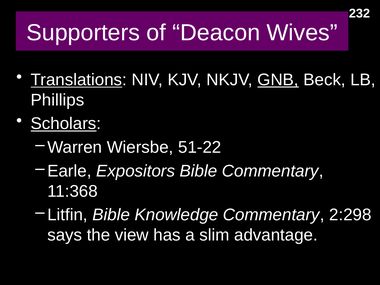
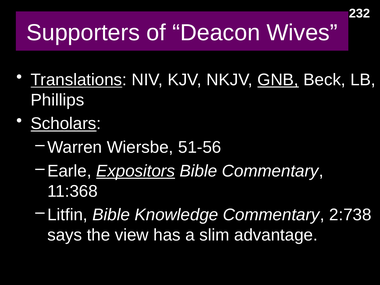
51-22: 51-22 -> 51-56 (200, 147)
Expositors underline: none -> present (136, 171)
2:298: 2:298 -> 2:738 (350, 215)
